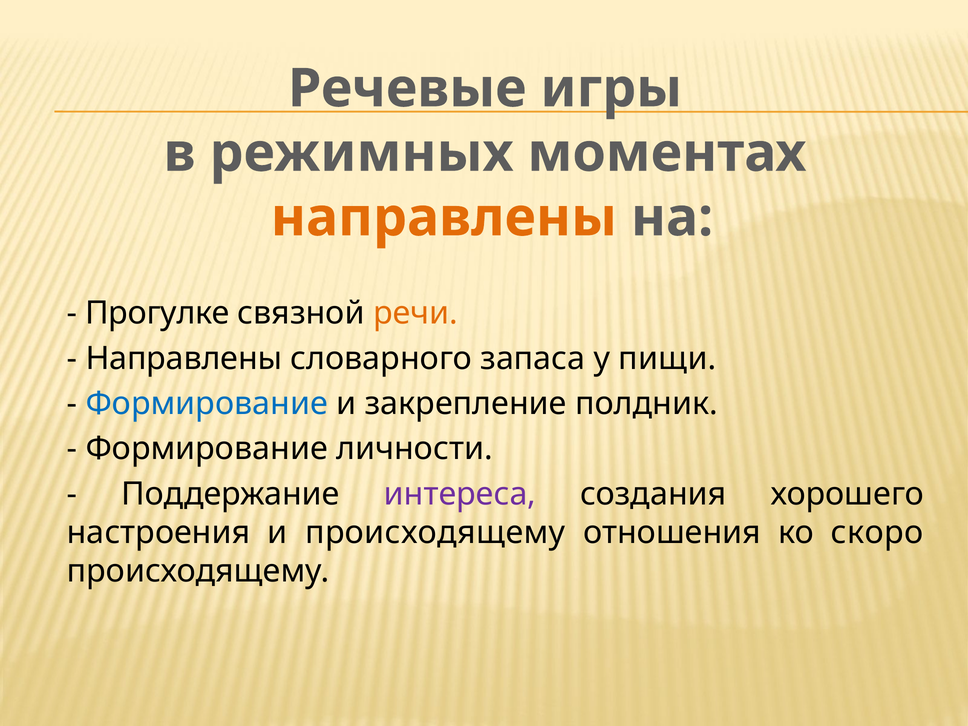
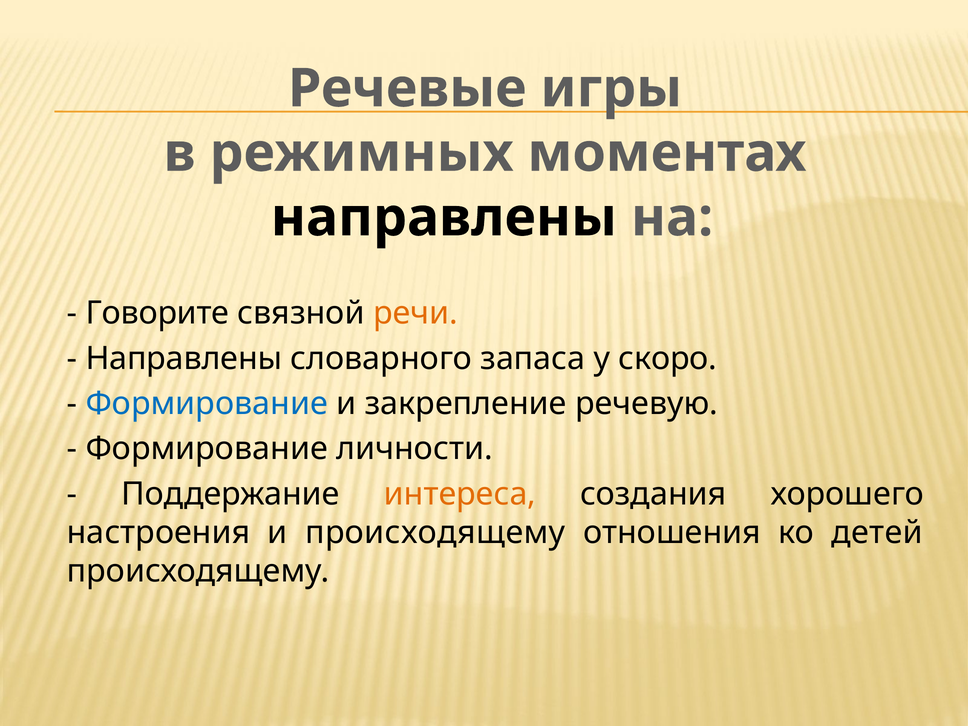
направлены colour: orange -> black (444, 218)
Прогулке: Прогулке -> Говорите (157, 313)
пищи: пищи -> скоро (668, 358)
полдник: полдник -> речевую (647, 404)
интереса colour: purple -> orange (460, 494)
скоро: скоро -> детей (877, 533)
